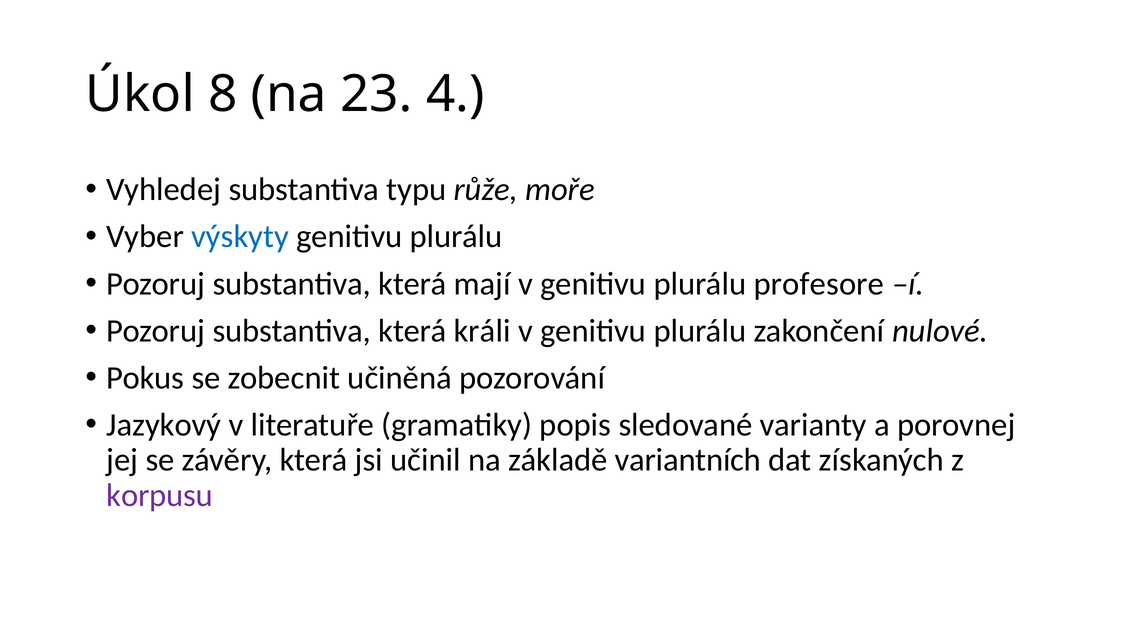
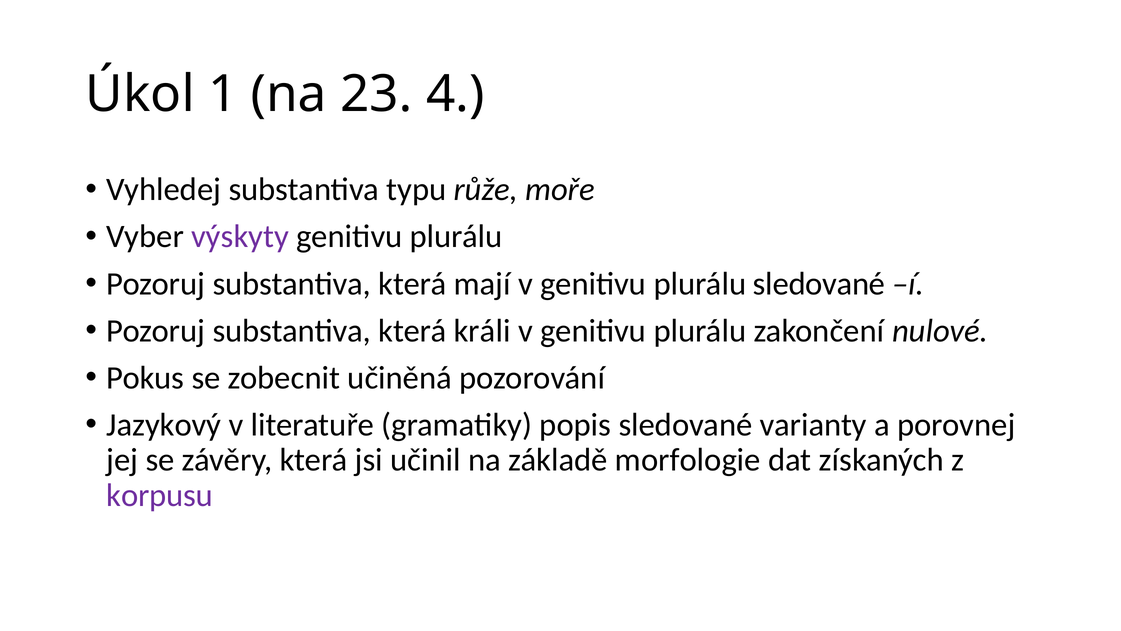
8: 8 -> 1 (223, 94)
výskyty colour: blue -> purple (240, 237)
plurálu profesore: profesore -> sledované (819, 284)
variantních: variantních -> morfologie (688, 460)
